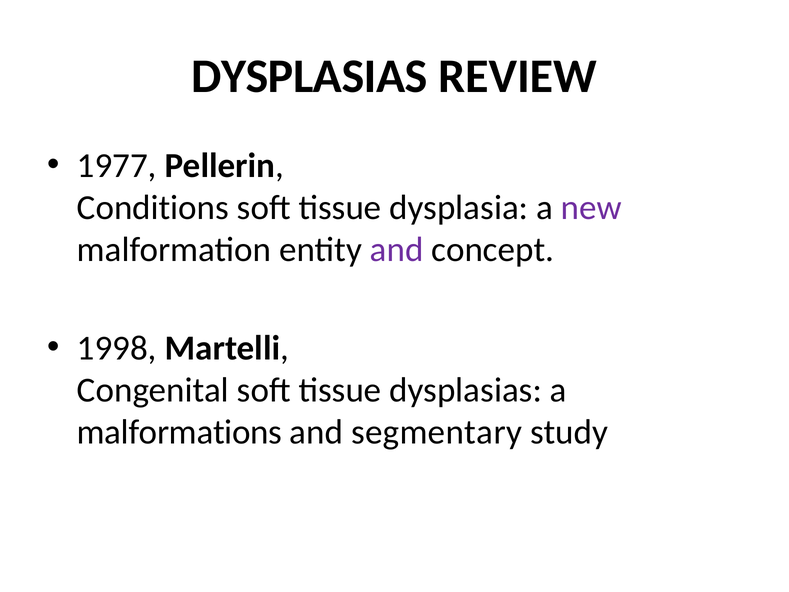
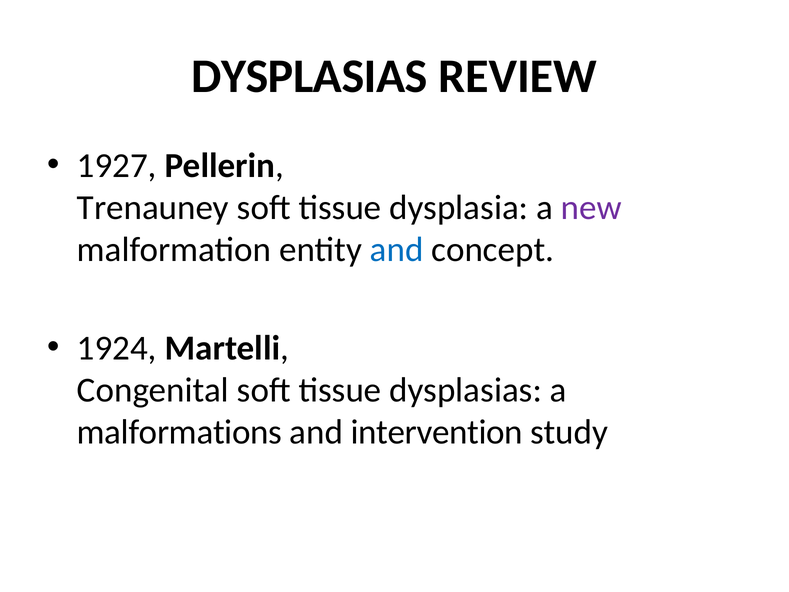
1977: 1977 -> 1927 (117, 166)
Conditions: Conditions -> Trenauney (153, 208)
and colour: purple -> blue (397, 250)
1998: 1998 -> 1924 (117, 348)
segmentary: segmentary -> intervention (437, 432)
